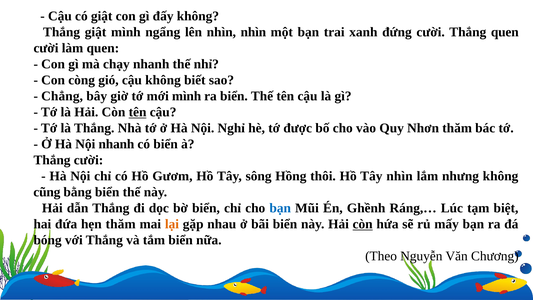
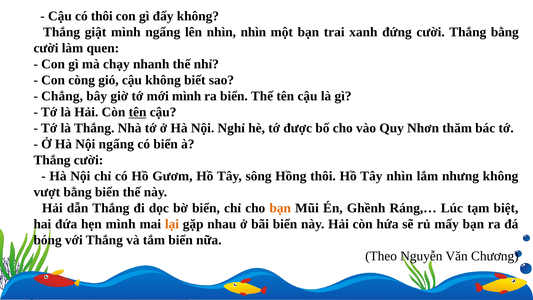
có giật: giật -> thôi (102, 16)
Thắng quen: quen -> bằng (505, 32)
Nội nhanh: nhanh -> ngẩng (116, 144)
cũng: cũng -> vượt (47, 192)
bạn colour: blue -> orange (280, 208)
hẹn thăm: thăm -> mình (121, 224)
còn underline: present -> none (363, 224)
